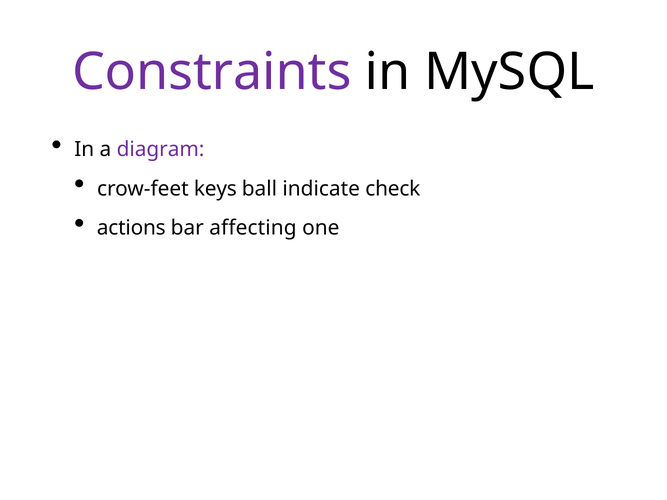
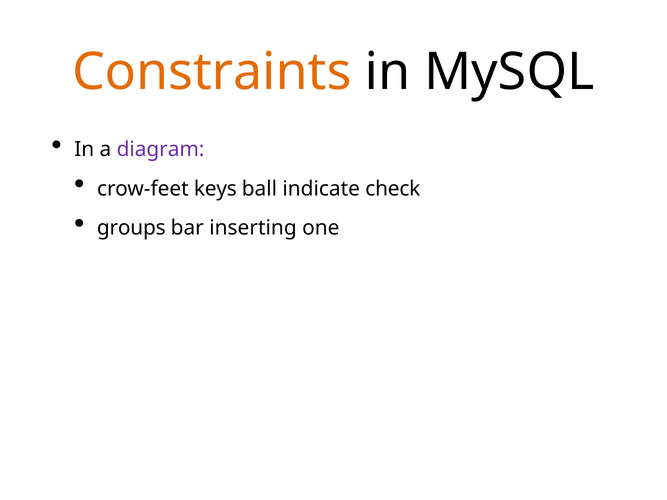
Constraints colour: purple -> orange (212, 72)
actions: actions -> groups (131, 228)
affecting: affecting -> inserting (253, 228)
